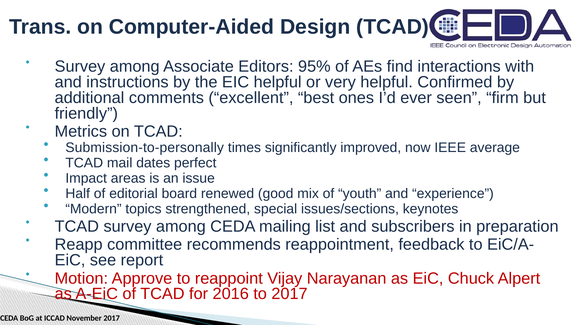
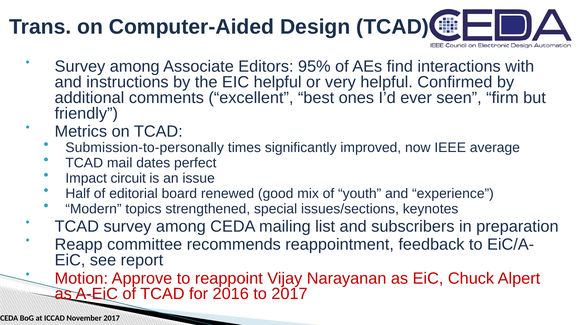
areas: areas -> circuit (128, 179)
